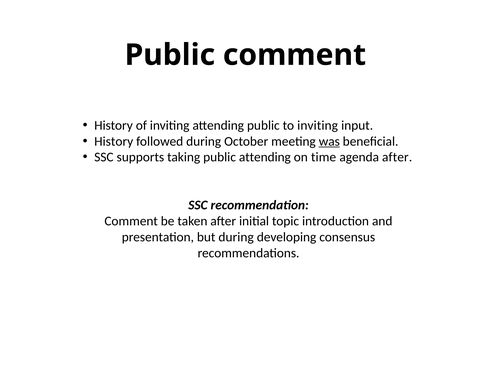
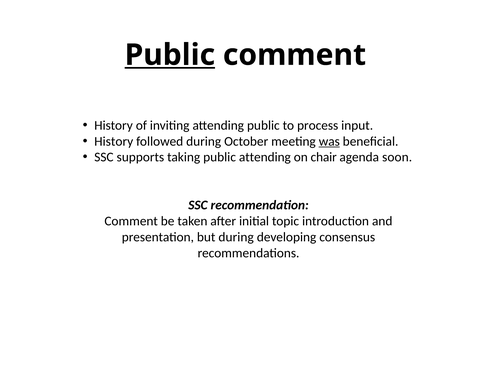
Public underline: none -> present (170, 55)
to inviting: inviting -> process (318, 125)
time: time -> chair (324, 157)
agenda after: after -> soon (397, 157)
